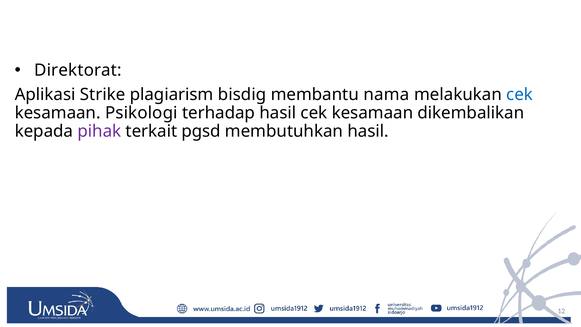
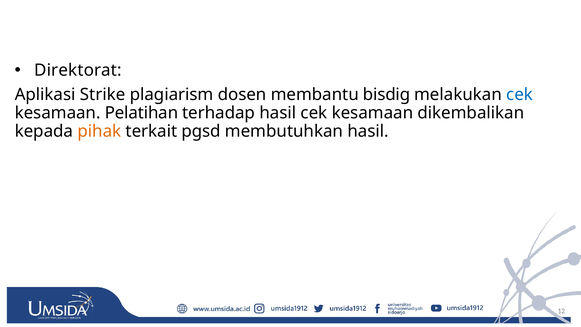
bisdig: bisdig -> dosen (242, 95)
nama: nama -> bisdig (387, 95)
Psikologi: Psikologi -> Pelatihan (141, 113)
pihak colour: purple -> orange (99, 131)
